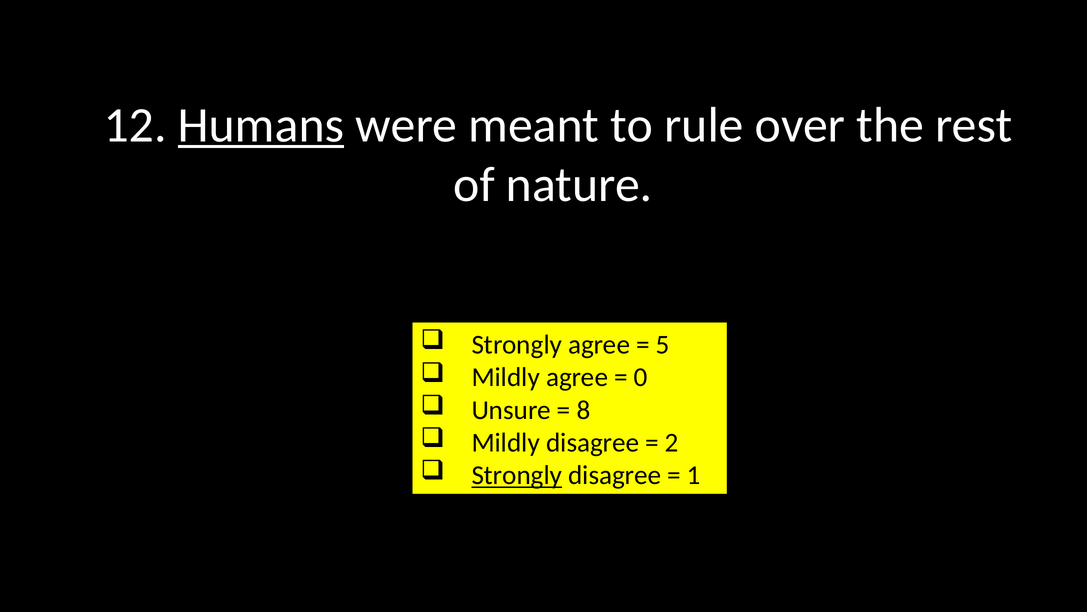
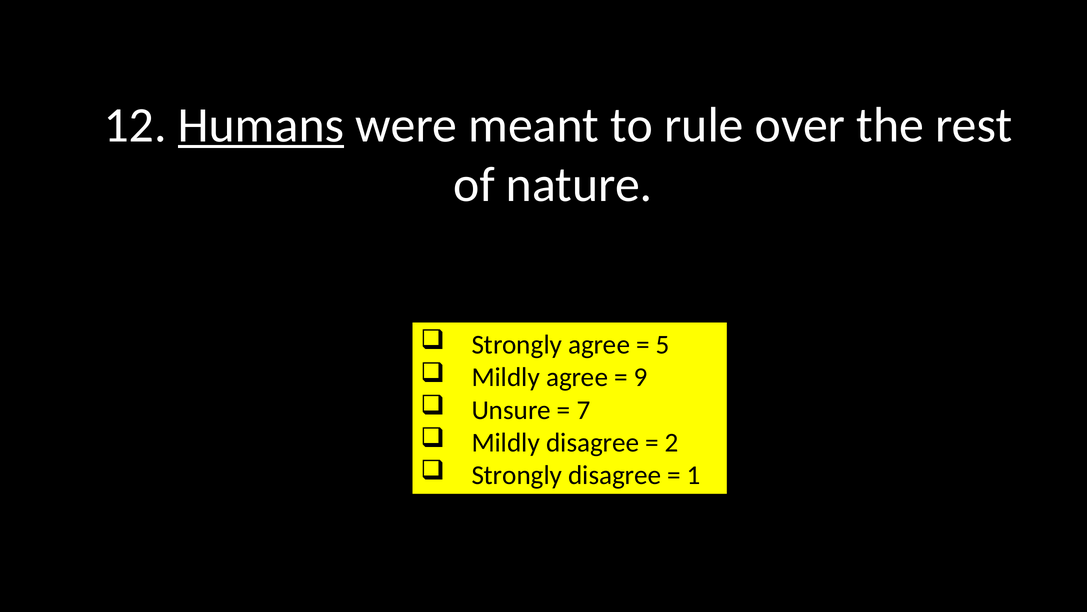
0: 0 -> 9 (641, 377)
8: 8 -> 7 (583, 410)
Strongly underline: present -> none (517, 475)
